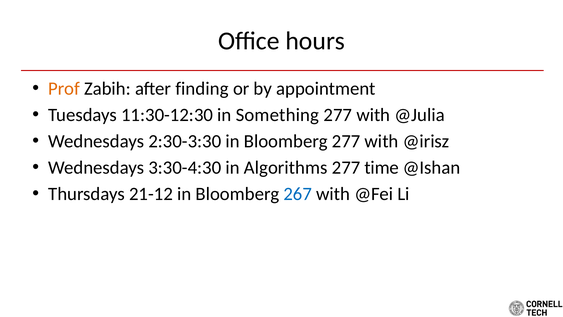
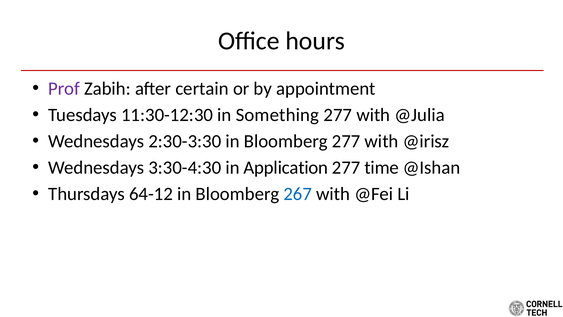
Prof colour: orange -> purple (64, 89)
finding: finding -> certain (202, 89)
Algorithms: Algorithms -> Application (286, 167)
21-12: 21-12 -> 64-12 (151, 194)
